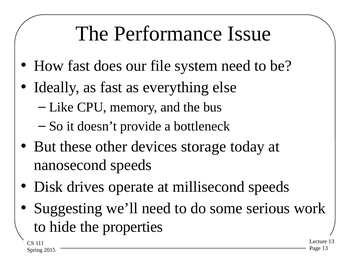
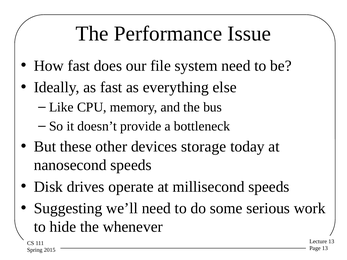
properties: properties -> whenever (133, 227)
